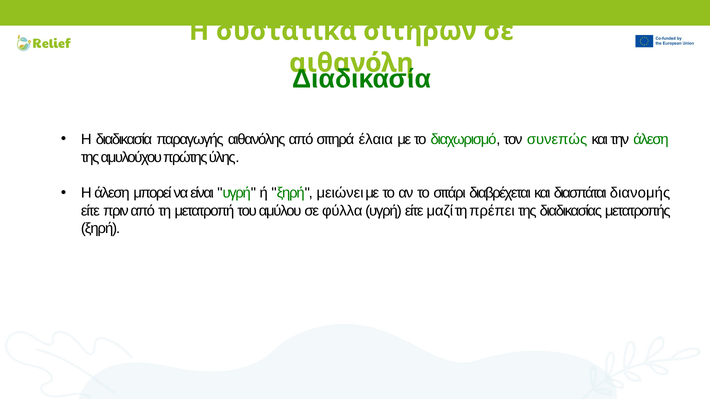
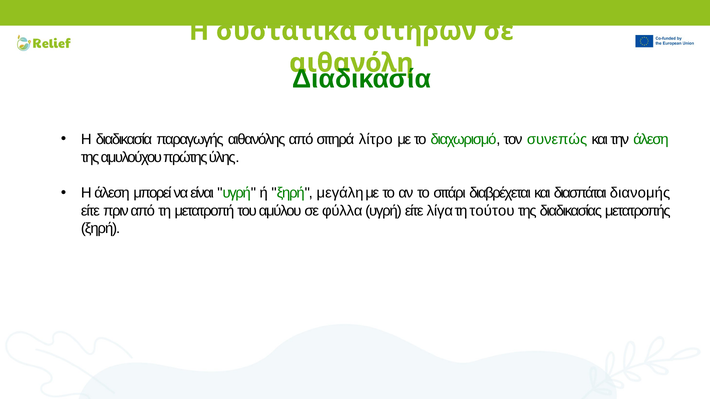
έλαια: έλαια -> λίτρο (376, 140)
μειώνει: μειώνει -> μεγάλη (340, 193)
μαζί: μαζί -> λίγα (440, 211)
πρέπει: πρέπει -> τούτου (492, 211)
